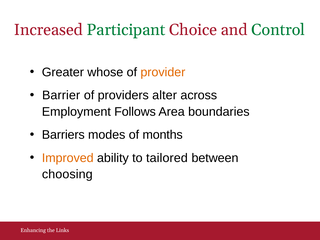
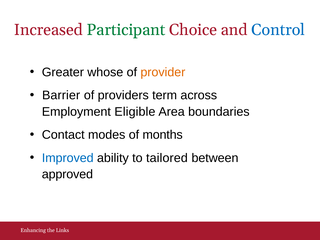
Control colour: green -> blue (278, 30)
alter: alter -> term (165, 95)
Follows: Follows -> Eligible (135, 112)
Barriers: Barriers -> Contact (63, 135)
Improved colour: orange -> blue (68, 158)
choosing: choosing -> approved (67, 174)
